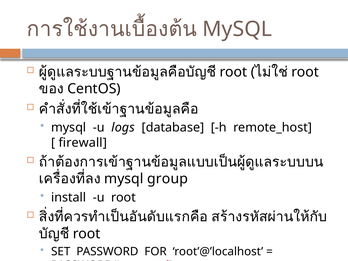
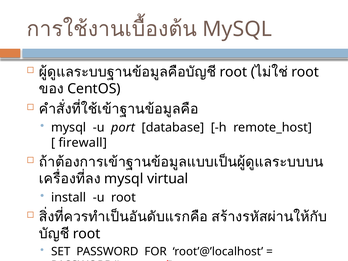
logs: logs -> port (123, 128)
group: group -> virtual (168, 179)
